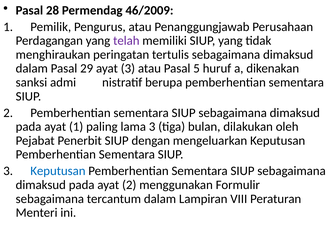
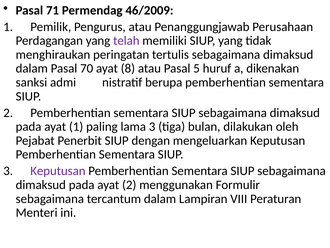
28: 28 -> 71 (53, 10)
29: 29 -> 70 (87, 68)
ayat 3: 3 -> 8 (128, 68)
Keputusan colour: blue -> purple (58, 171)
